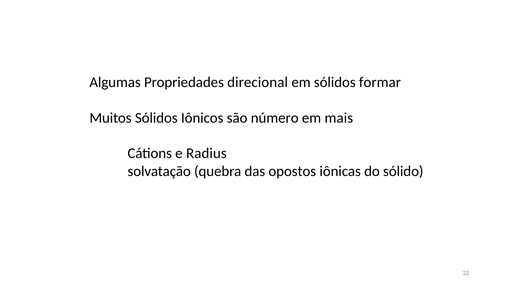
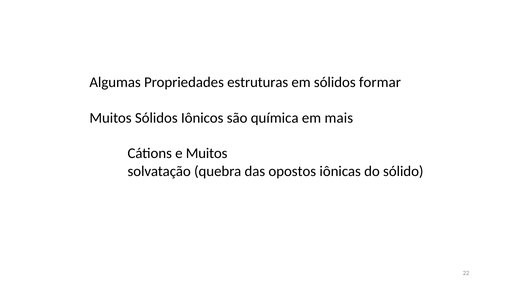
direcional: direcional -> estruturas (258, 82)
número: número -> química (275, 118)
e Radius: Radius -> Muitos (207, 153)
